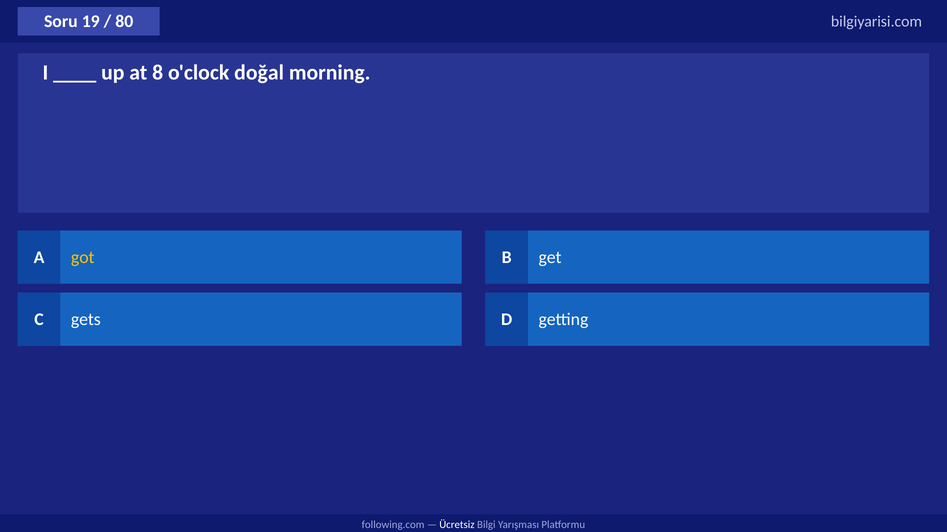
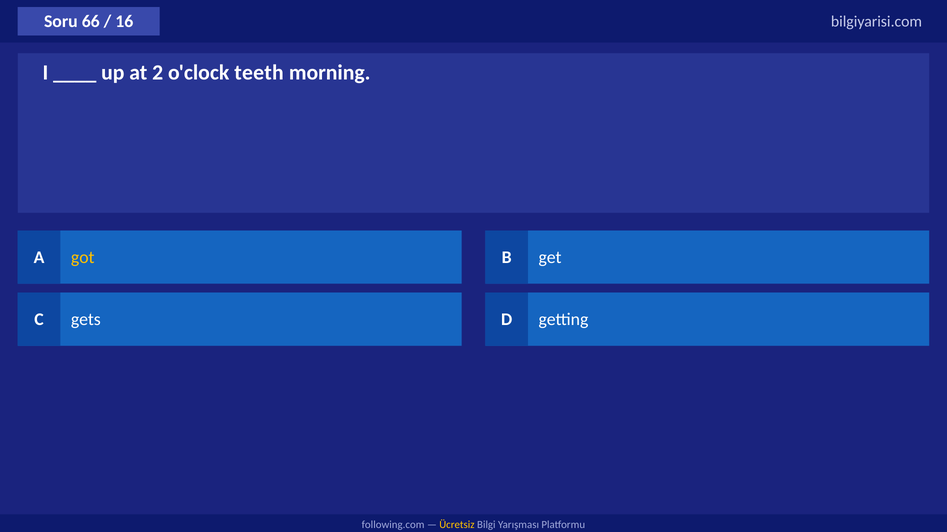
19: 19 -> 66 (91, 22)
80: 80 -> 16 (124, 22)
8: 8 -> 2 (158, 73)
doğal: doğal -> teeth (259, 73)
Ücretsiz colour: white -> yellow (457, 525)
